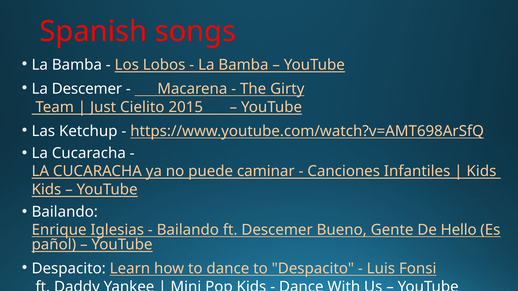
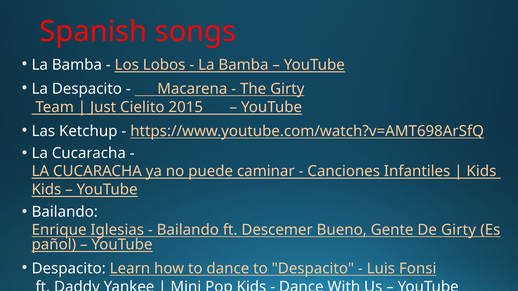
La Descemer: Descemer -> Despacito (87, 89)
De Hello: Hello -> Girty (459, 230)
